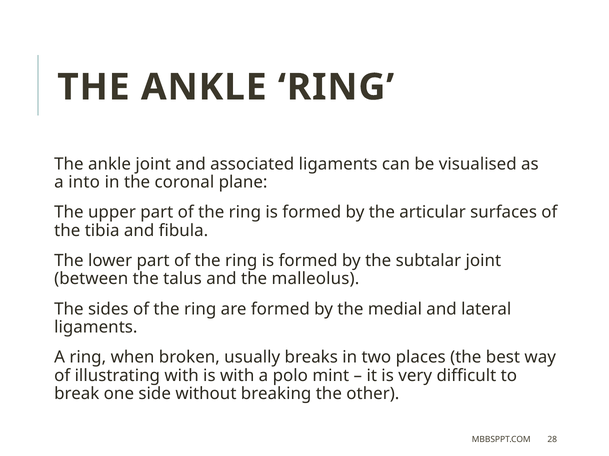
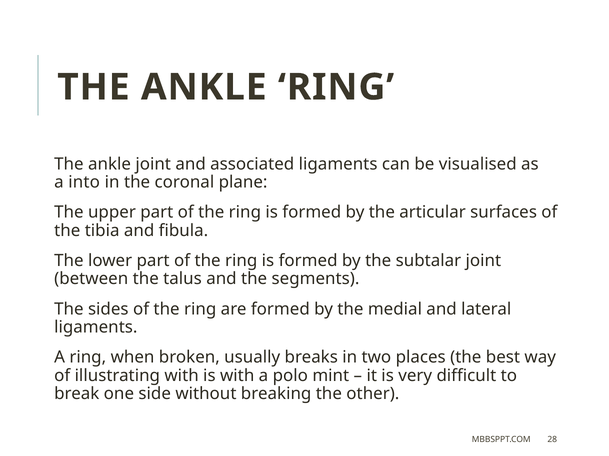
malleolus: malleolus -> segments (316, 279)
